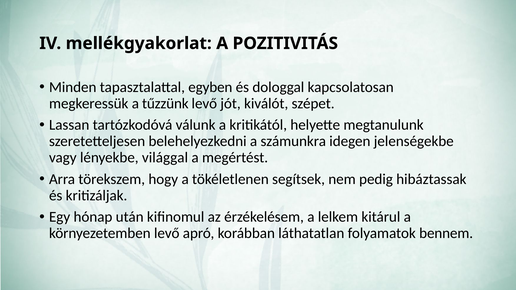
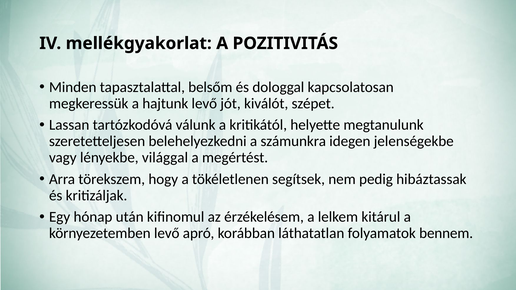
egyben: egyben -> belsőm (210, 87)
tűzzünk: tűzzünk -> hajtunk (165, 103)
